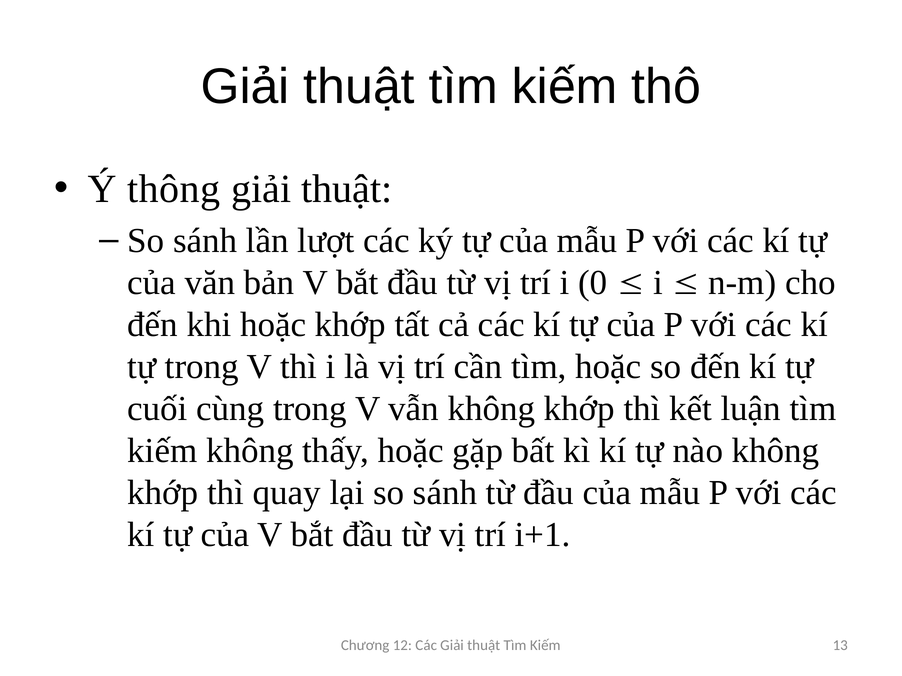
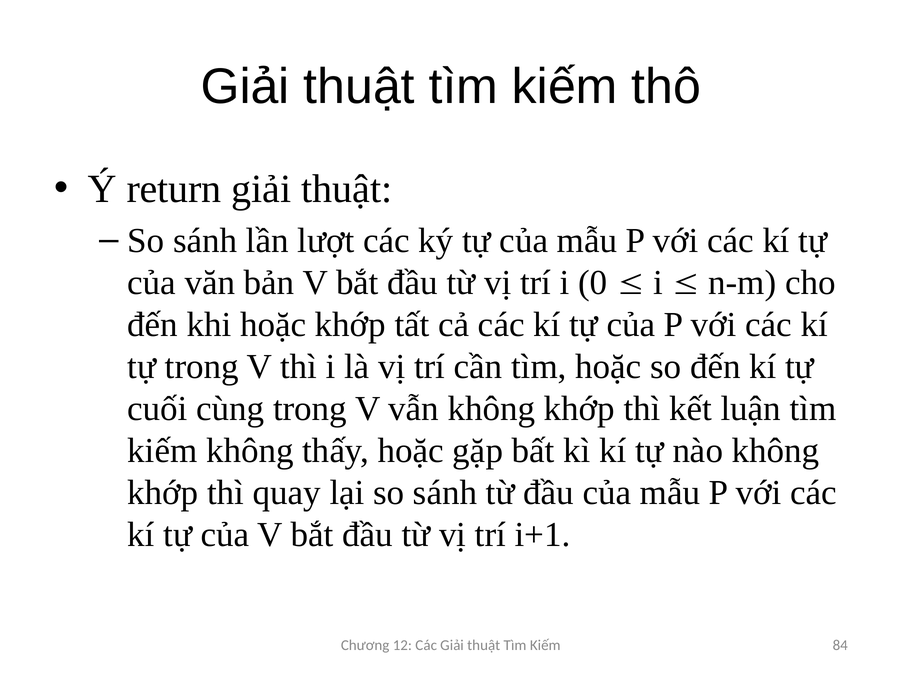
thông: thông -> return (174, 189)
13: 13 -> 84 (840, 646)
